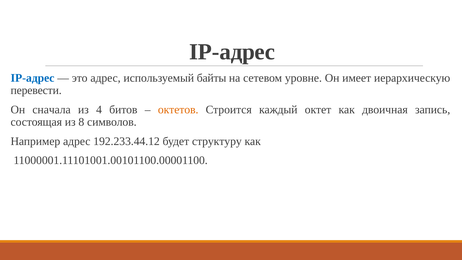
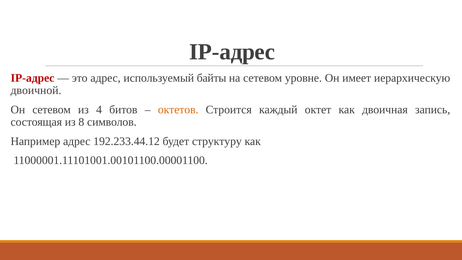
IP-адрес colour: blue -> red (33, 78)
перевести: перевести -> двоичной (36, 90)
Он сначала: сначала -> сетевом (52, 110)
